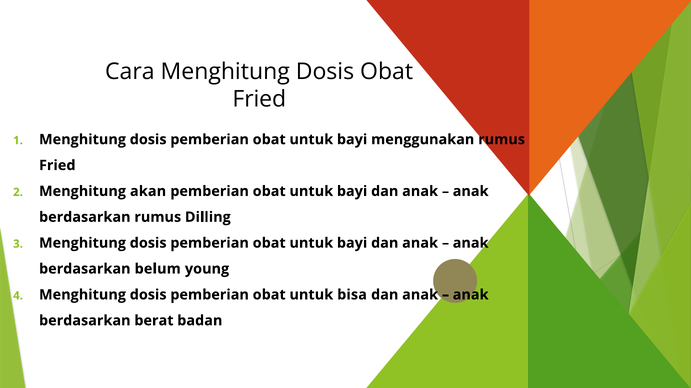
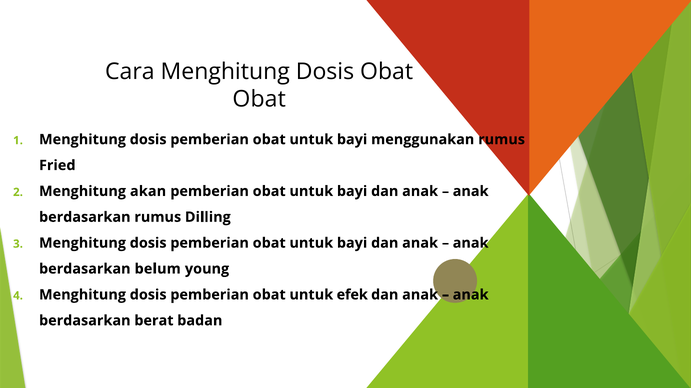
Fried: Fried -> Obat (259, 100)
bisa: bisa -> efek (352, 295)
